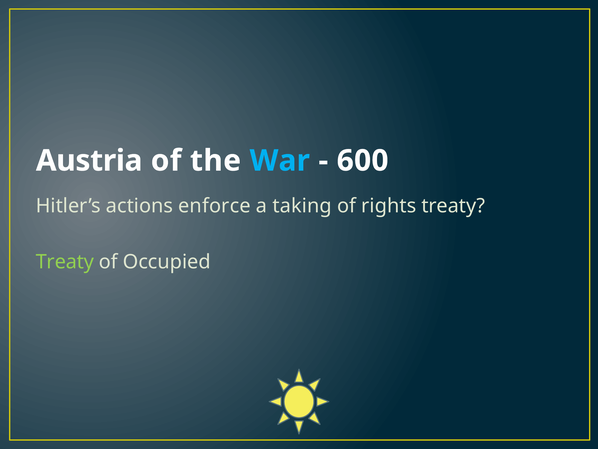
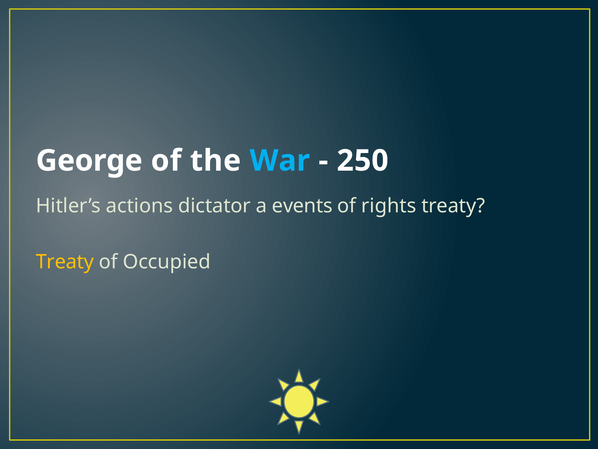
Austria: Austria -> George (89, 161)
600: 600 -> 250 (363, 161)
enforce: enforce -> dictator (215, 206)
taking: taking -> events (302, 206)
Treaty colour: light green -> yellow (65, 262)
